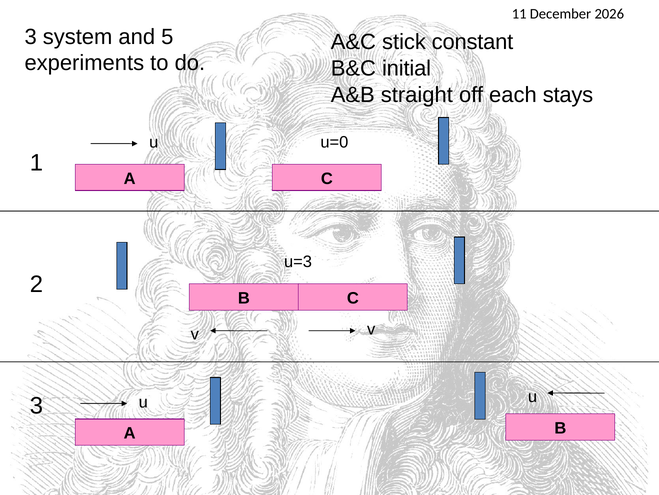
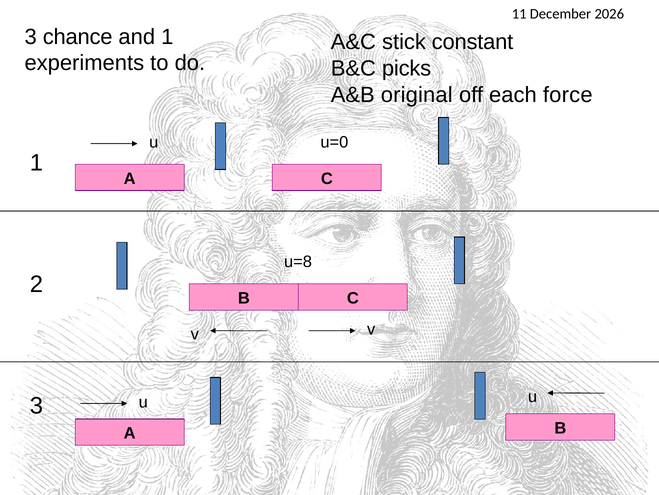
system: system -> chance (78, 37)
and 5: 5 -> 1 (167, 37)
initial: initial -> picks (407, 68)
straight: straight -> original (417, 95)
stays: stays -> force (568, 95)
u=3: u=3 -> u=8 (298, 261)
